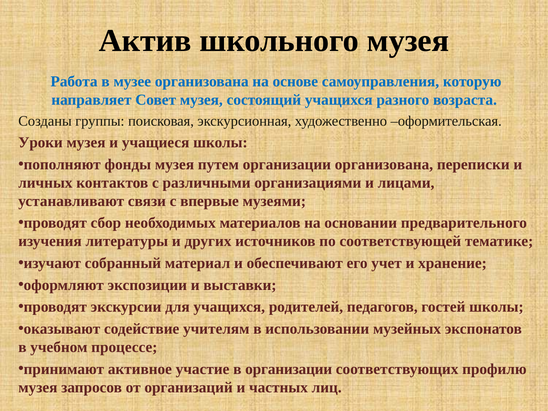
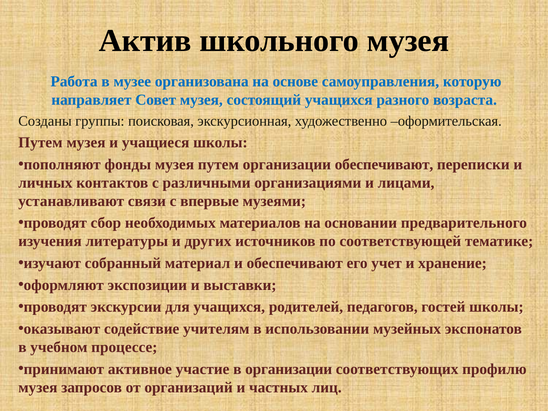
Уроки: Уроки -> Путем (40, 143)
организации организована: организована -> обеспечивают (384, 164)
